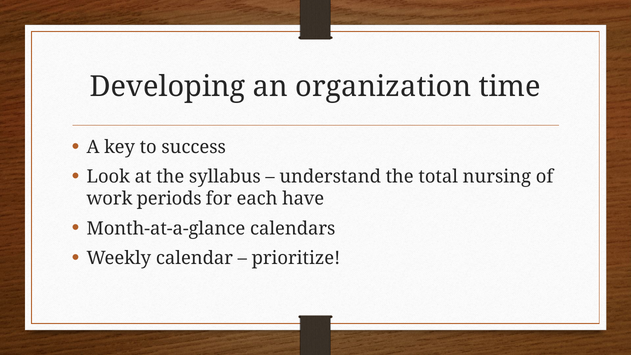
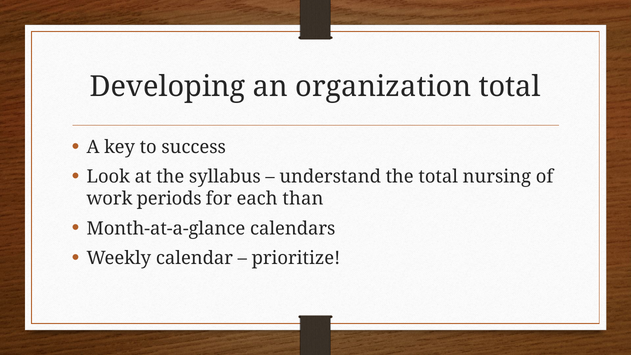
organization time: time -> total (510, 87)
have: have -> than (303, 199)
